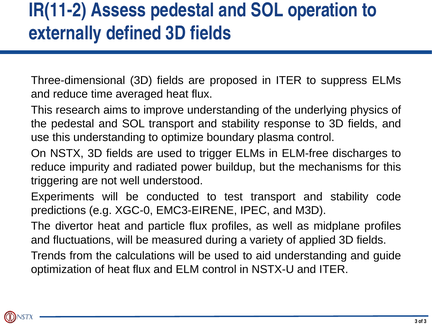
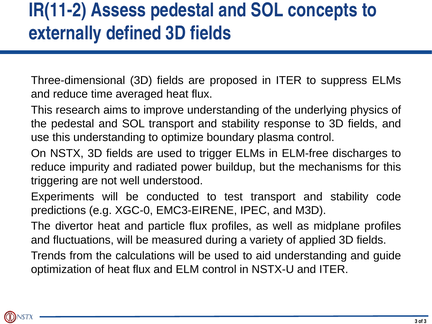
operation: operation -> concepts (323, 10)
